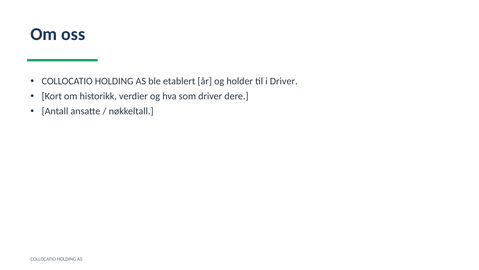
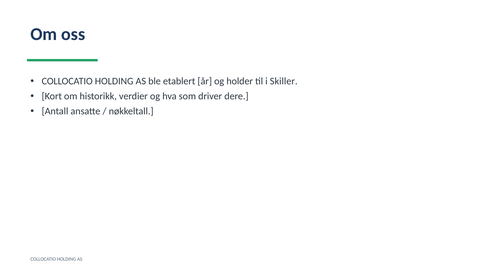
i Driver: Driver -> Skiller (284, 81)
